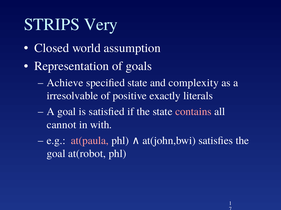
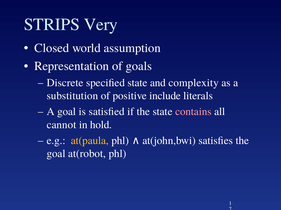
Achieve: Achieve -> Discrete (65, 83)
irresolvable: irresolvable -> substitution (72, 96)
exactly: exactly -> include (165, 96)
with: with -> hold (101, 125)
at(paula colour: pink -> yellow (90, 141)
